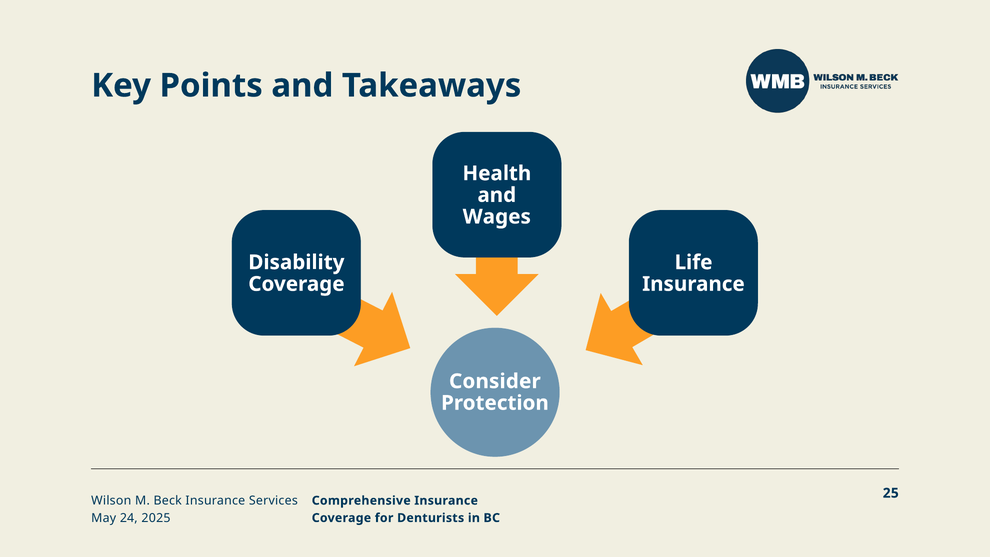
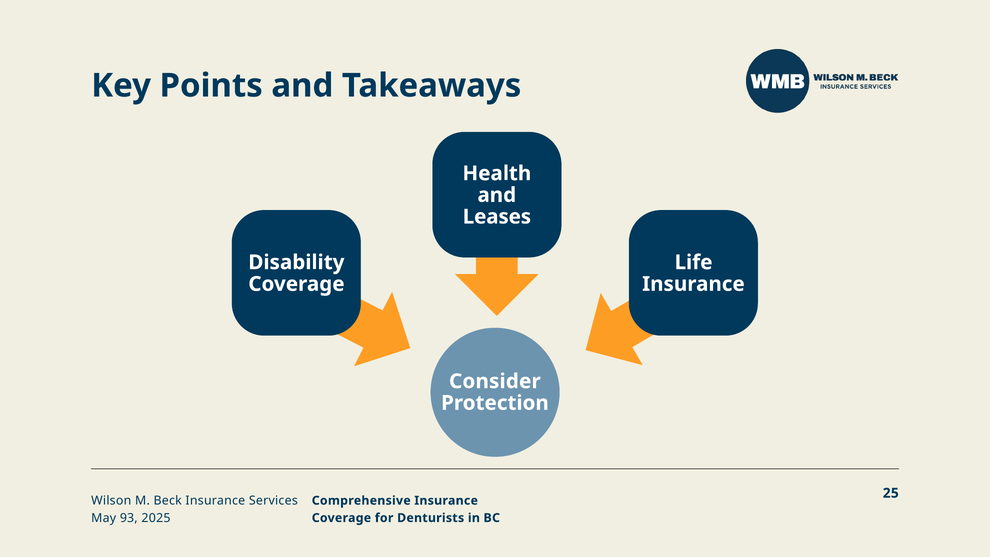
Wages: Wages -> Leases (497, 217)
24: 24 -> 93 (129, 518)
